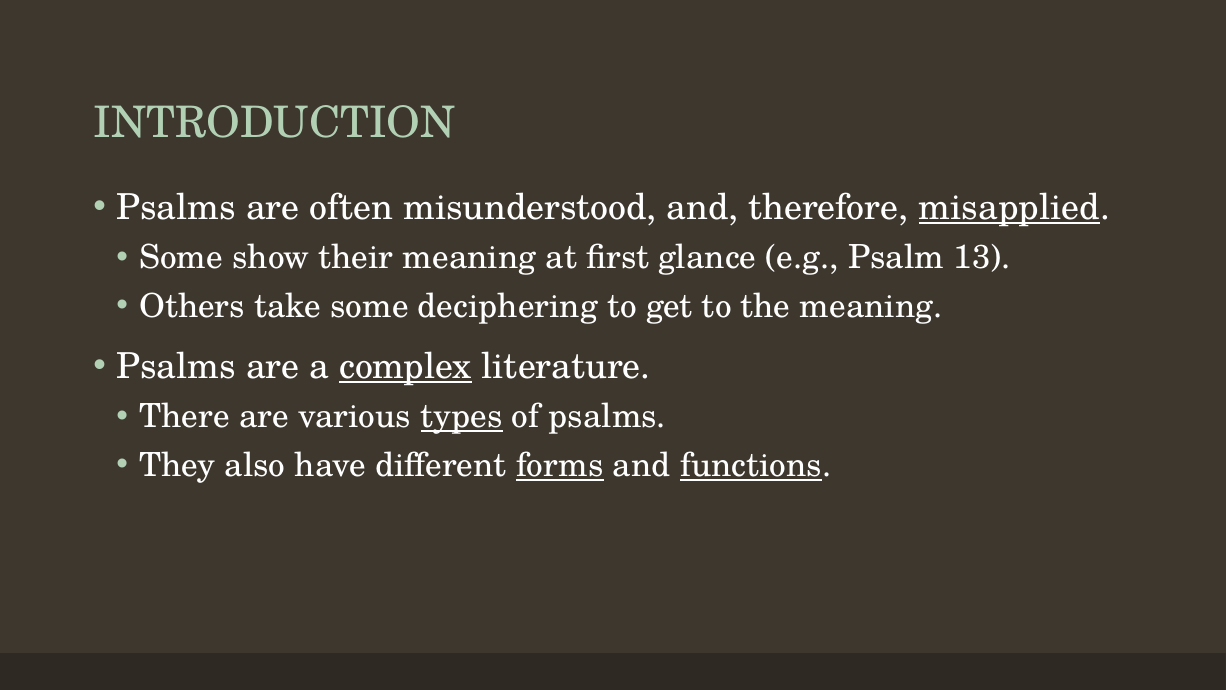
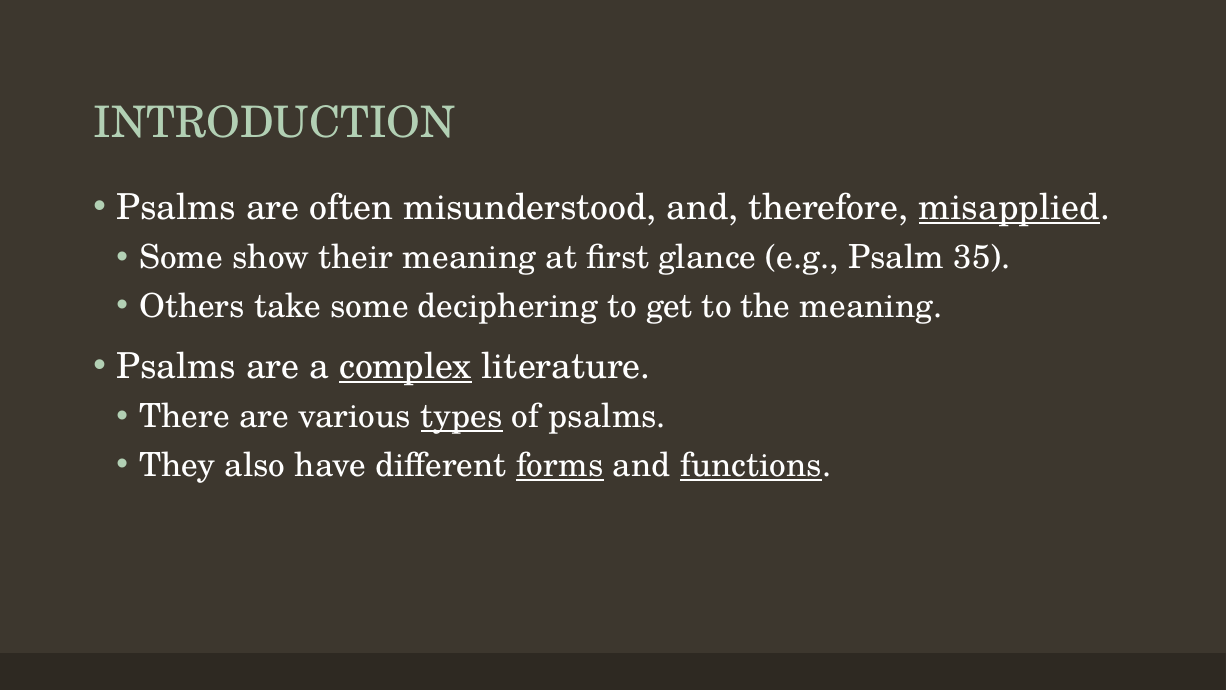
13: 13 -> 35 (982, 257)
